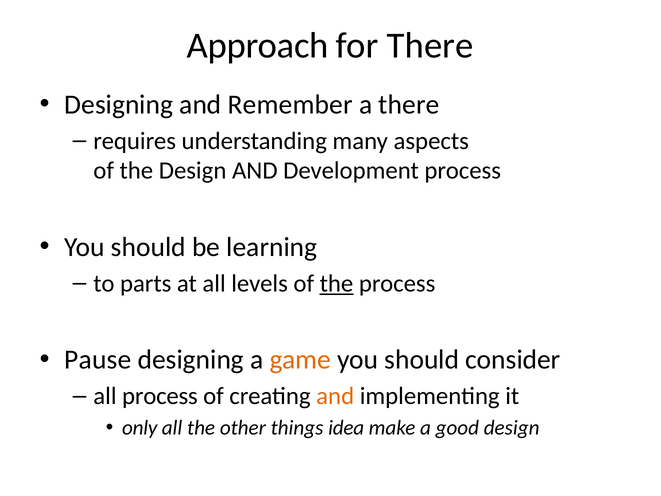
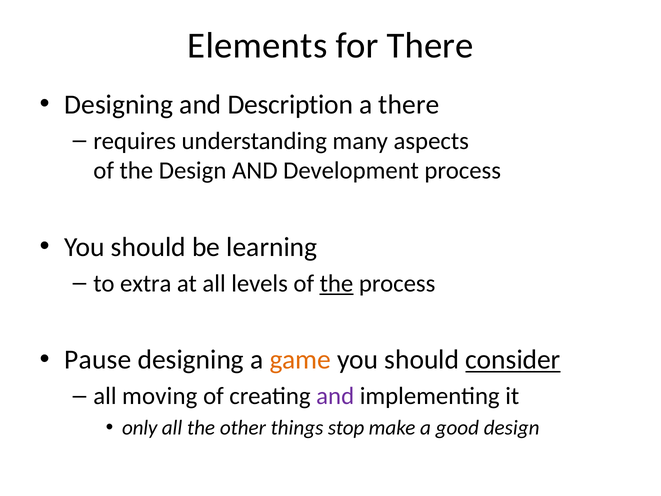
Approach: Approach -> Elements (257, 46)
Remember: Remember -> Description (290, 104)
parts: parts -> extra (146, 283)
consider underline: none -> present (513, 360)
all process: process -> moving (160, 396)
and colour: orange -> purple (335, 396)
idea: idea -> stop (346, 428)
